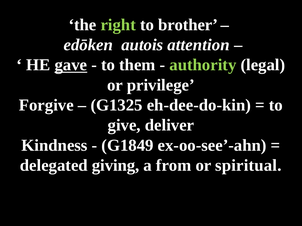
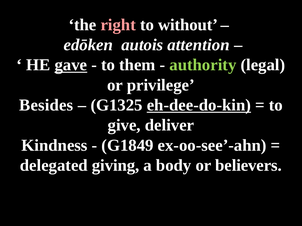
right colour: light green -> pink (118, 25)
brother: brother -> without (188, 25)
Forgive: Forgive -> Besides (46, 105)
eh-dee-do-kin underline: none -> present (199, 105)
from: from -> body (174, 166)
spiritual: spiritual -> believers (248, 166)
